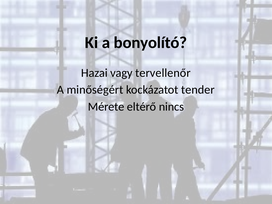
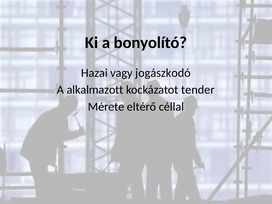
tervellenőr: tervellenőr -> jogászkodó (163, 73)
minőségért: minőségért -> alkalmazott (95, 90)
nincs: nincs -> céllal (171, 107)
